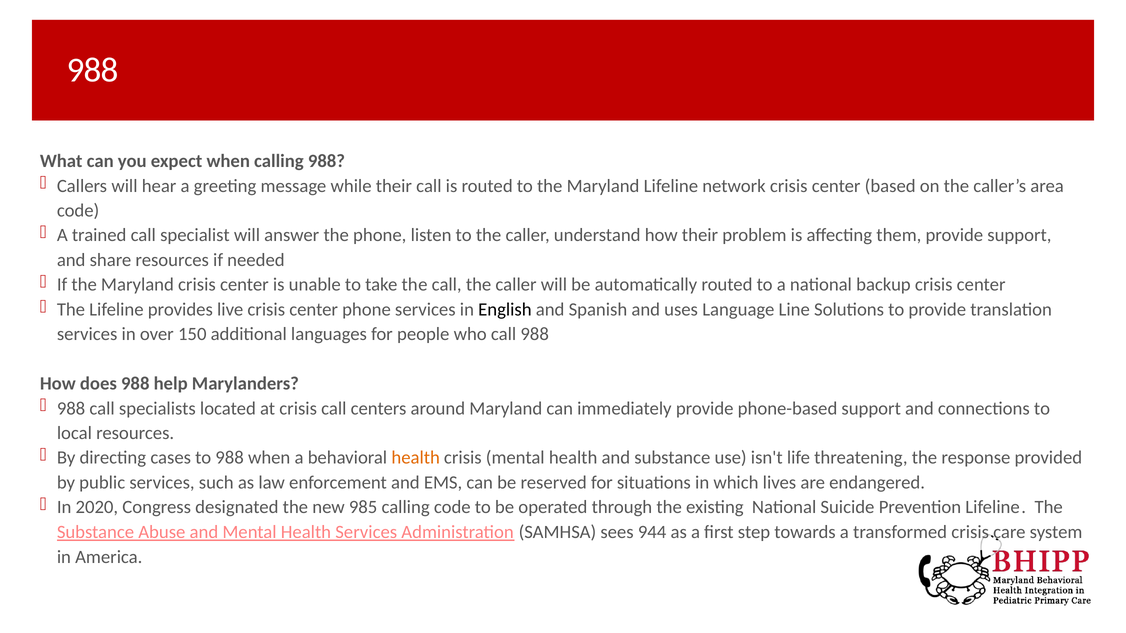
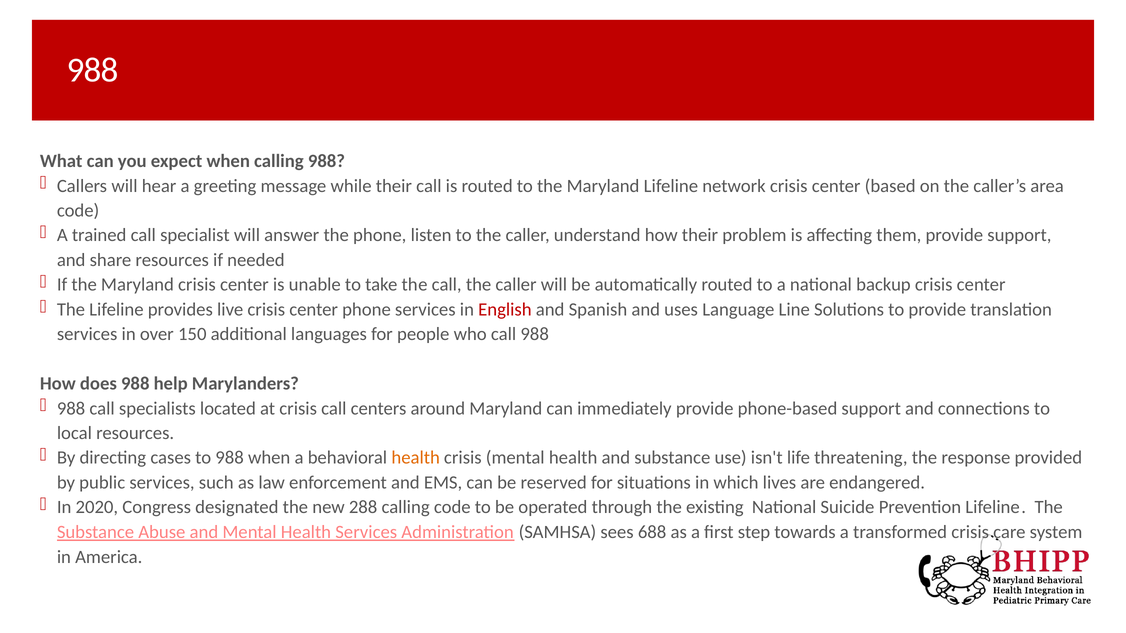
English colour: black -> red (505, 310)
985: 985 -> 288 (363, 508)
944: 944 -> 688 (652, 532)
